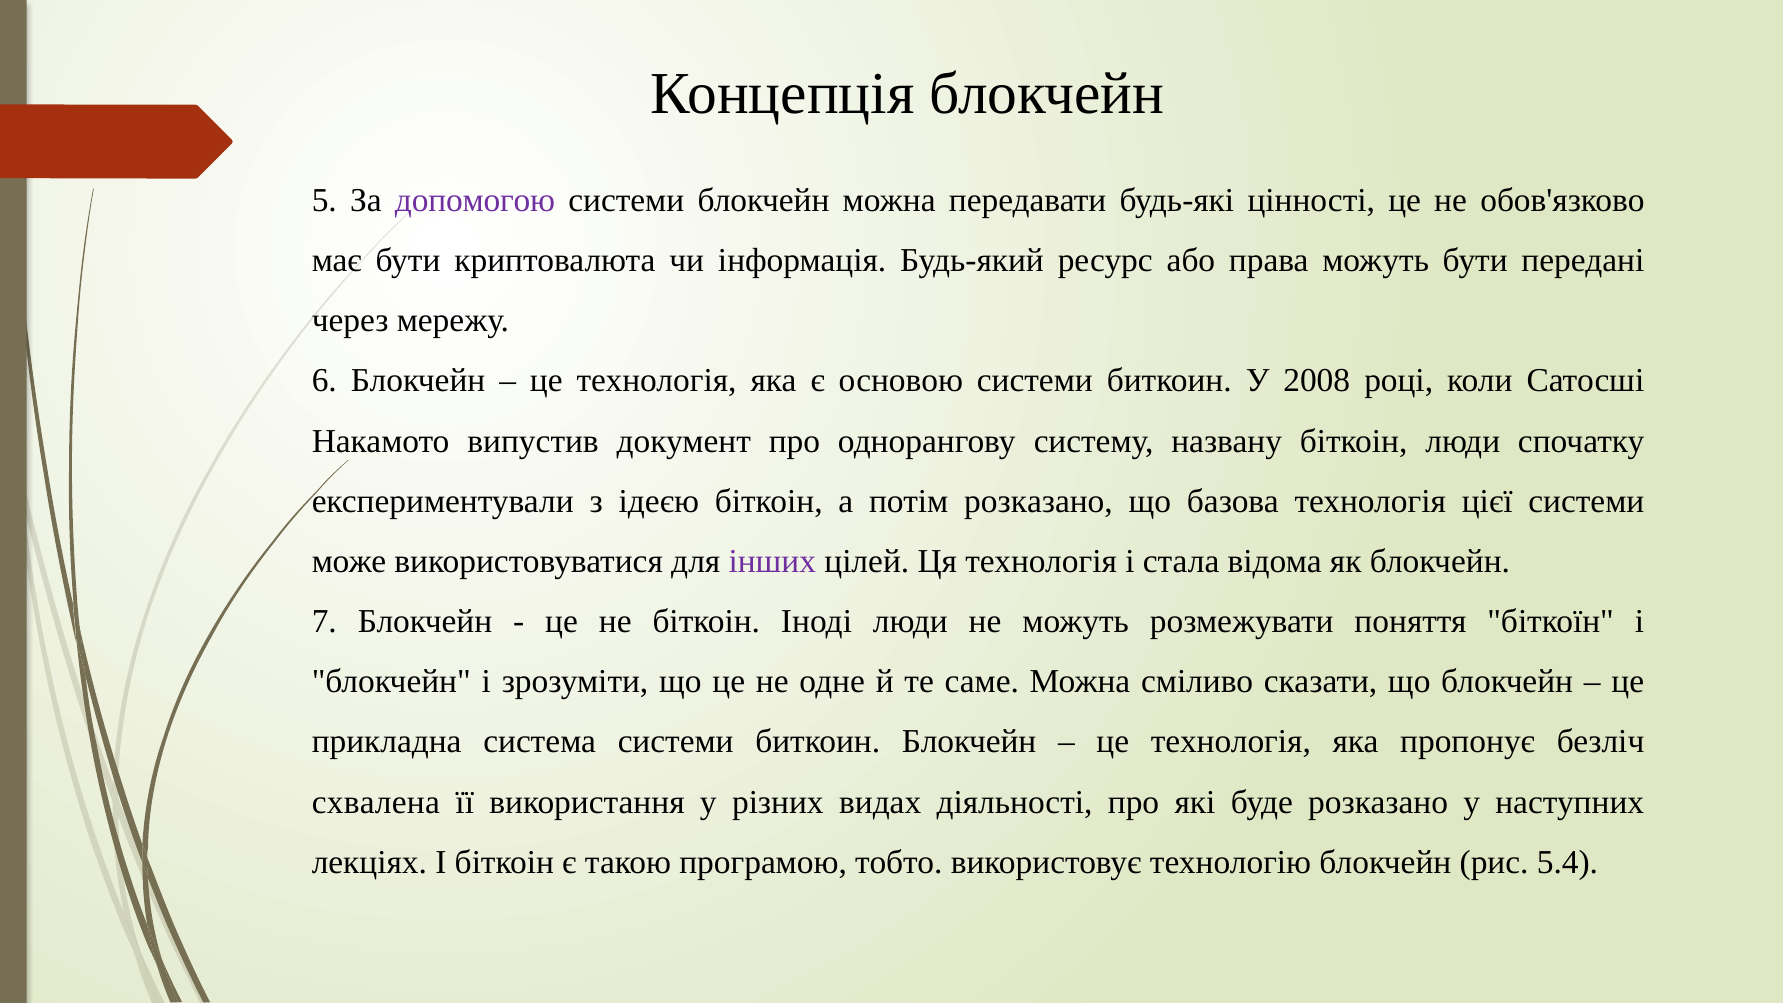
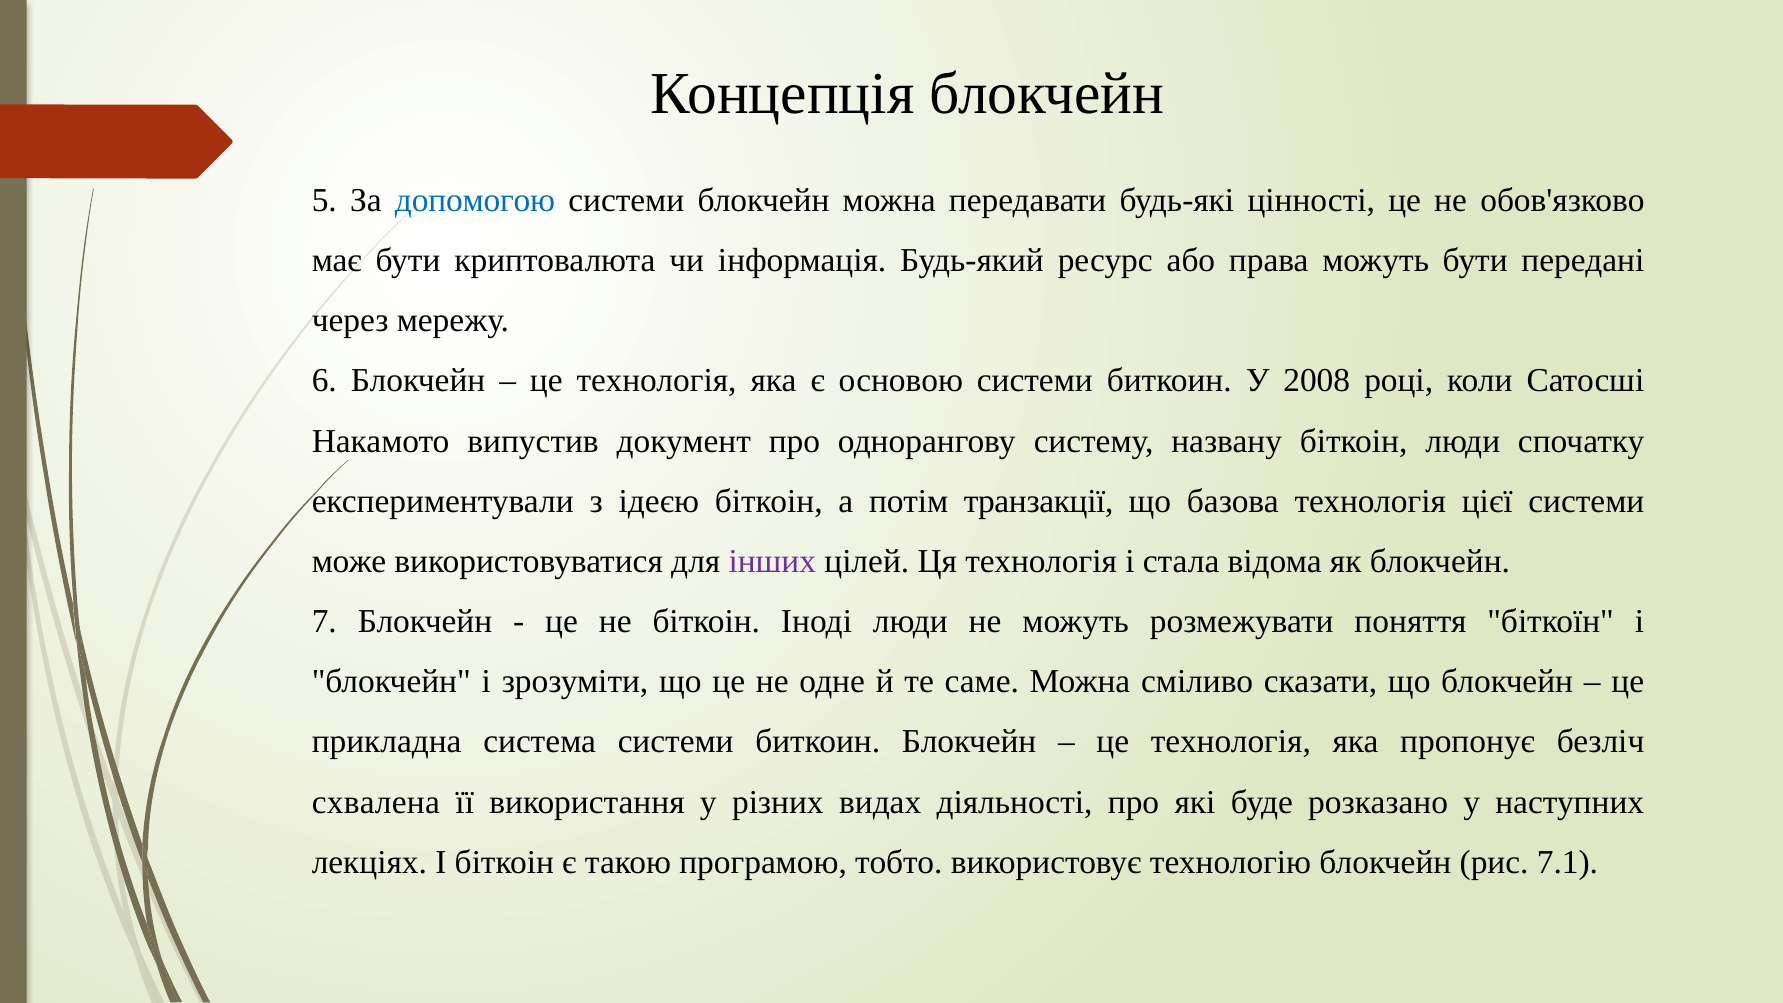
допомогою colour: purple -> blue (475, 200)
потім розказано: розказано -> транзакції (1039, 501)
5.4: 5.4 -> 7.1 (1567, 862)
